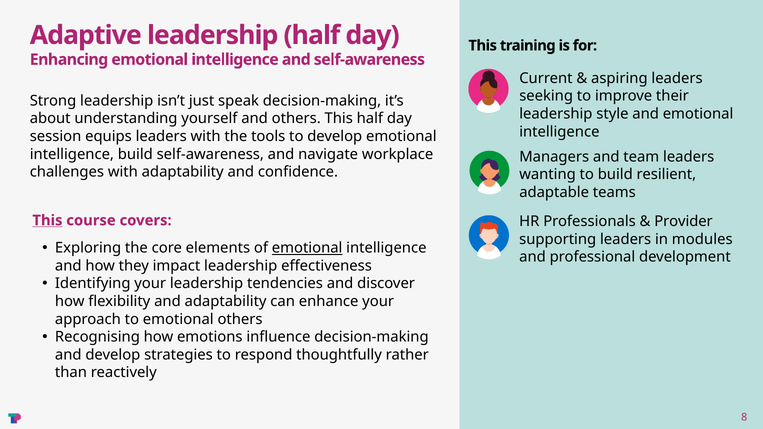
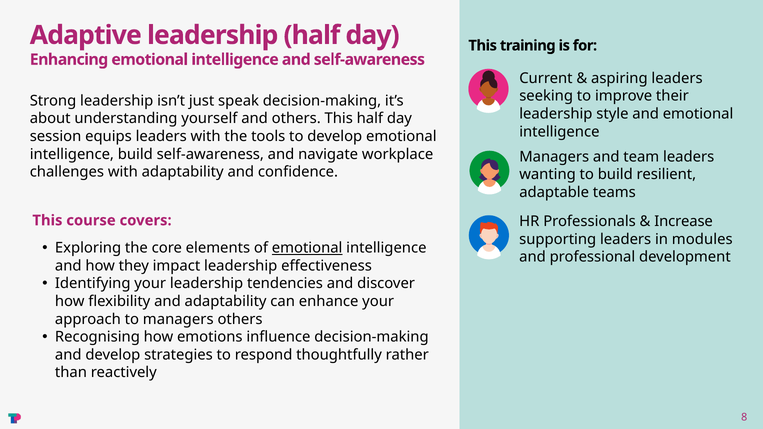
Provider: Provider -> Increase (684, 222)
This underline: present -> none (47, 221)
to emotional: emotional -> managers (178, 319)
